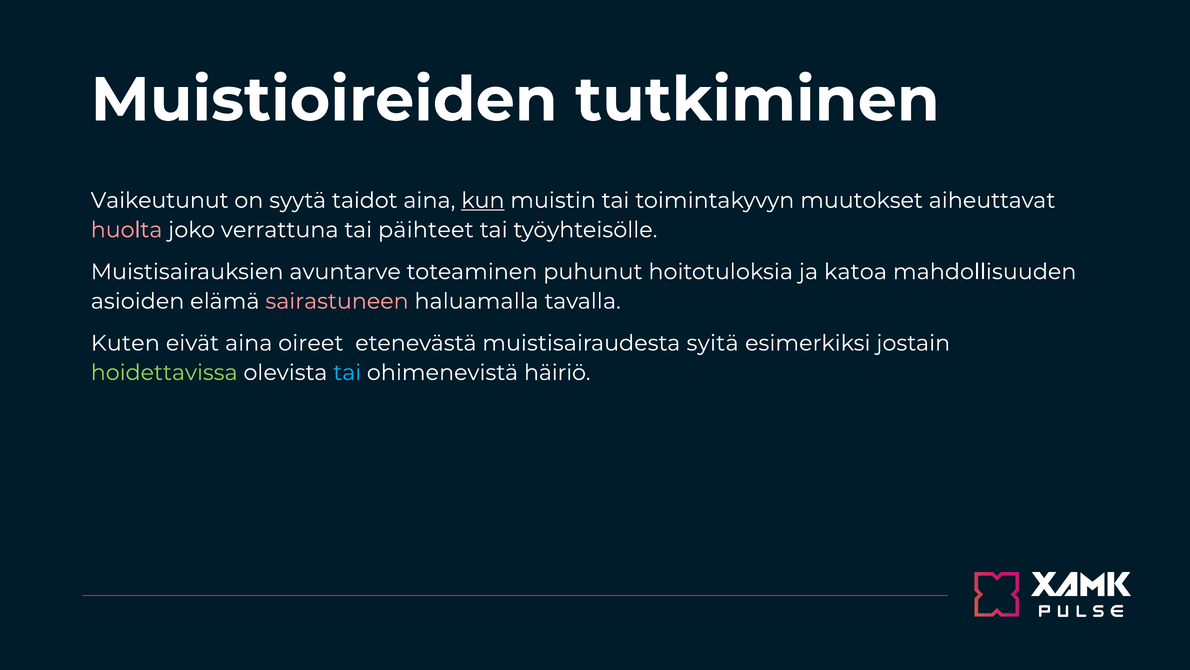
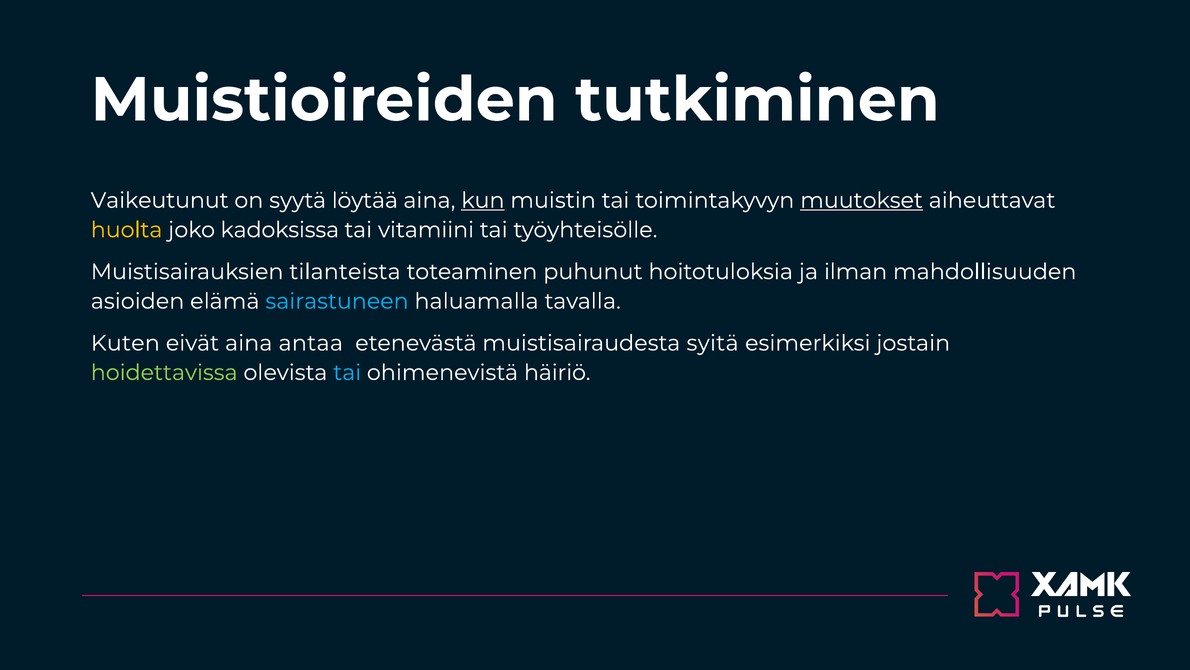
taidot: taidot -> löytää (365, 200)
muutokset underline: none -> present (862, 200)
huolta colour: pink -> yellow (127, 230)
verrattuna: verrattuna -> kadoksissa (280, 230)
päihteet: päihteet -> vitamiini (426, 230)
avuntarve: avuntarve -> tilanteista (345, 272)
katoa: katoa -> ilman (856, 272)
sairastuneen colour: pink -> light blue (337, 301)
oireet: oireet -> antaa (311, 343)
